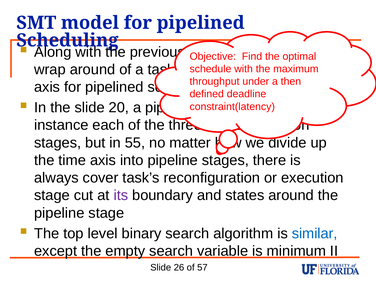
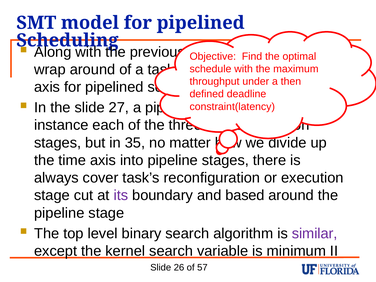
20: 20 -> 27 (119, 108)
55: 55 -> 35 (135, 143)
states: states -> based (245, 195)
similar colour: blue -> purple (315, 233)
empty: empty -> kernel (125, 251)
